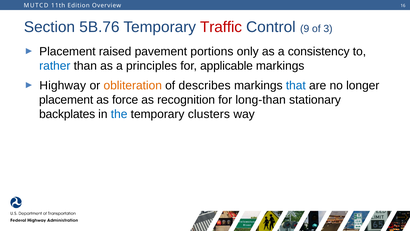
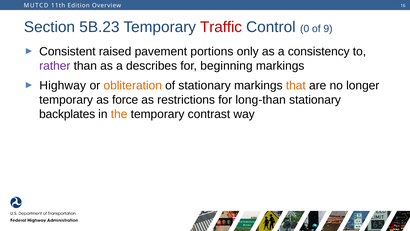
5B.76: 5B.76 -> 5B.23 (99, 27)
9: 9 -> 0 (305, 29)
3: 3 -> 9 (328, 29)
Placement: Placement -> Consistent (67, 51)
rather colour: blue -> purple (55, 66)
principles: principles -> describes (152, 66)
applicable: applicable -> beginning (226, 66)
of describes: describes -> stationary (205, 85)
that colour: blue -> orange (296, 85)
placement: placement -> temporary (66, 100)
recognition: recognition -> restrictions (186, 100)
the colour: blue -> orange (119, 114)
clusters: clusters -> contrast (209, 114)
